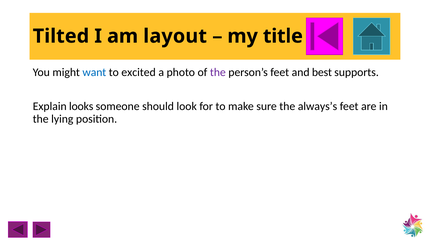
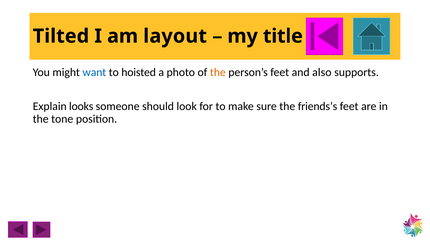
excited: excited -> hoisted (139, 72)
the colour: purple -> orange (218, 72)
best: best -> also (322, 72)
always’s: always’s -> friends’s (318, 106)
lying: lying -> tone (62, 119)
